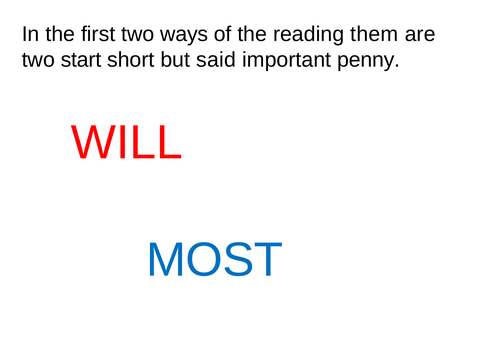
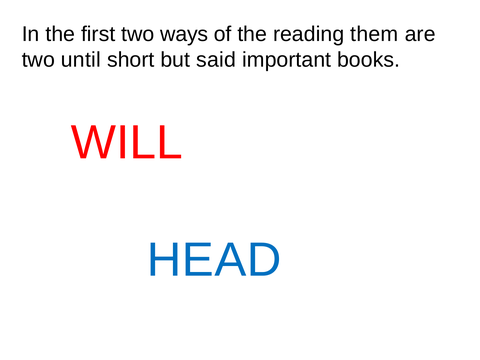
start: start -> until (81, 60)
penny: penny -> books (369, 60)
MOST: MOST -> HEAD (214, 260)
